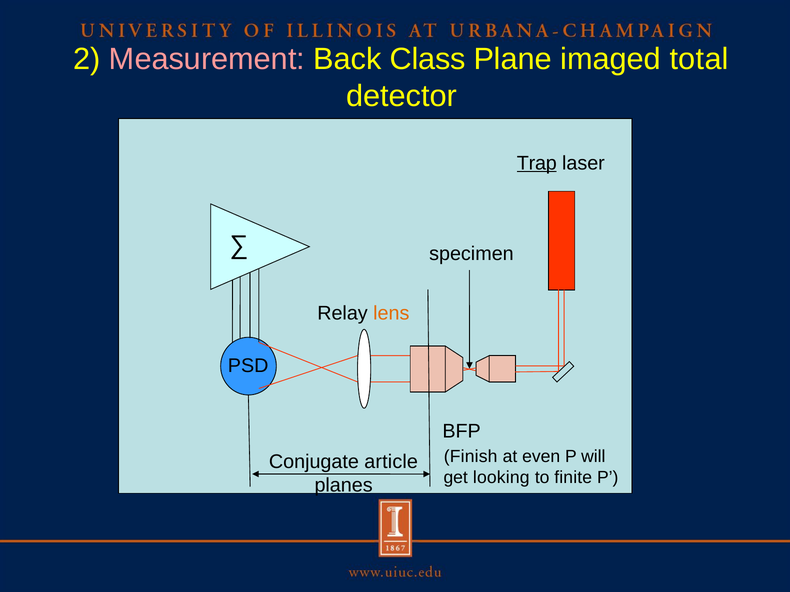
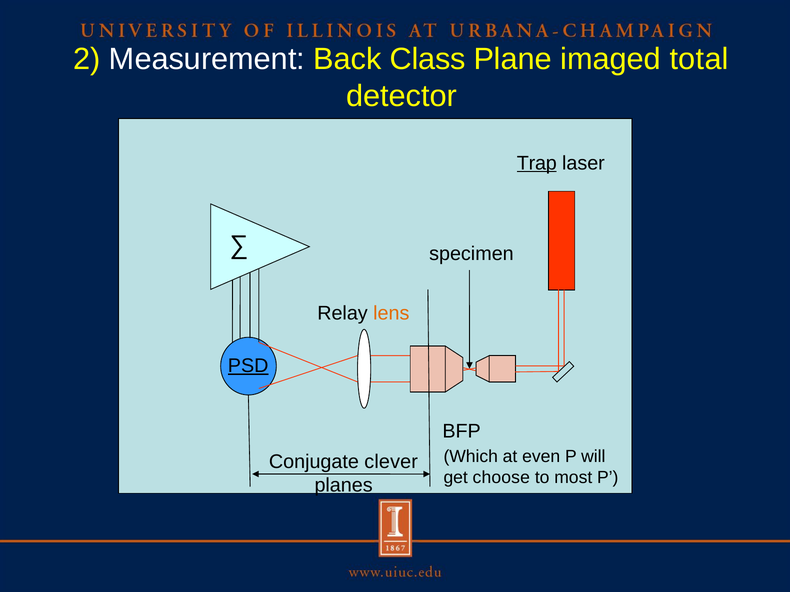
Measurement colour: pink -> white (207, 59)
PSD underline: none -> present (248, 366)
Finish: Finish -> Which (471, 457)
article: article -> clever (391, 462)
looking: looking -> choose (501, 478)
finite: finite -> most (573, 478)
